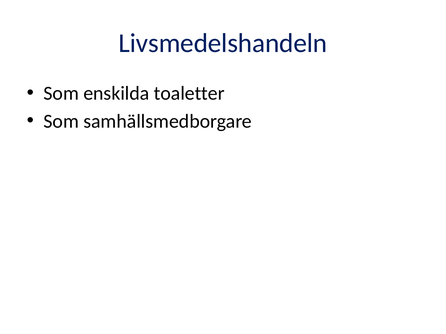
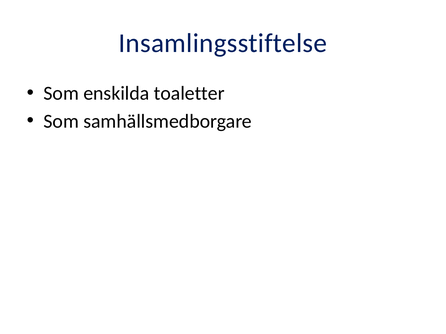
Livsmedelshandeln: Livsmedelshandeln -> Insamlingsstiftelse (223, 43)
